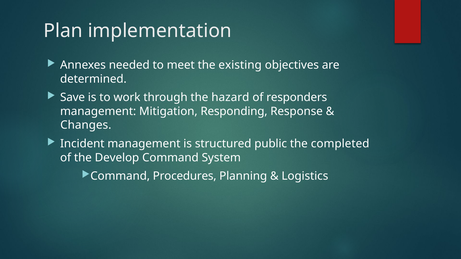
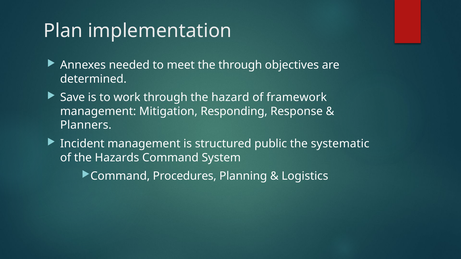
the existing: existing -> through (240, 65)
responders: responders -> framework (297, 98)
Changes: Changes -> Planners (86, 125)
completed: completed -> systematic (340, 144)
Develop: Develop -> Hazards (117, 158)
